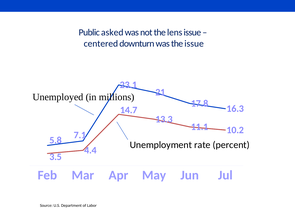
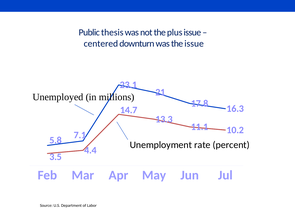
asked: asked -> thesis (112, 32)
lens: lens -> plus (175, 32)
